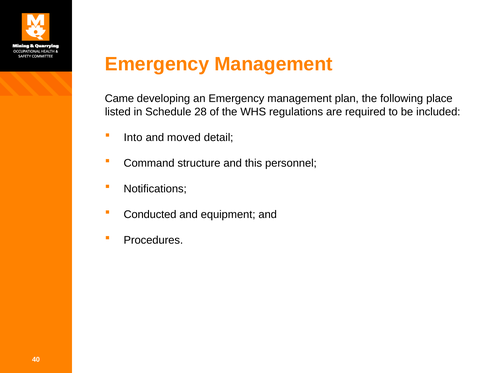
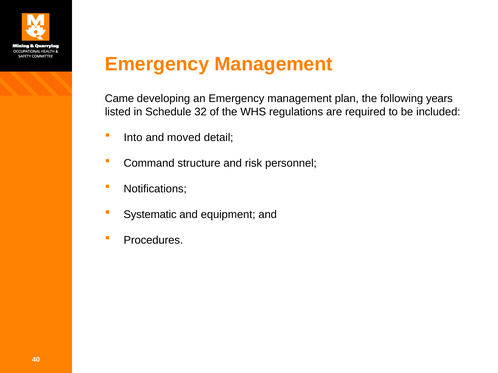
place: place -> years (439, 99)
28: 28 -> 32 (201, 112)
this: this -> risk (254, 163)
Conducted: Conducted -> Systematic (150, 215)
